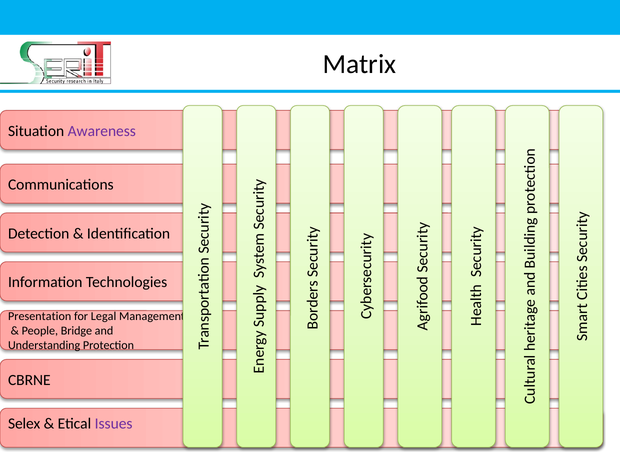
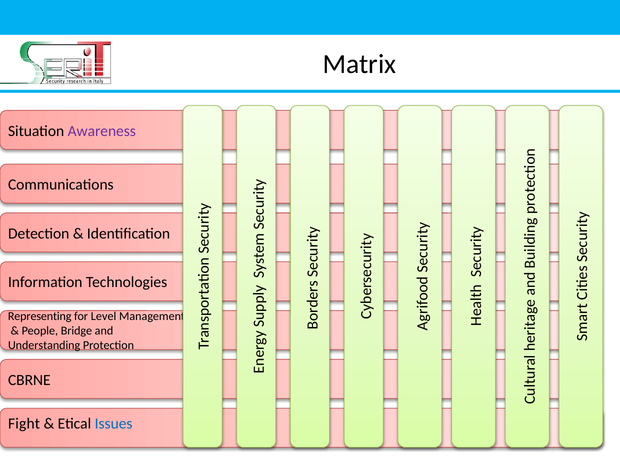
Presentation: Presentation -> Representing (40, 316)
Legal: Legal -> Level (104, 316)
Selex: Selex -> Fight (24, 424)
Issues colour: purple -> blue (114, 424)
